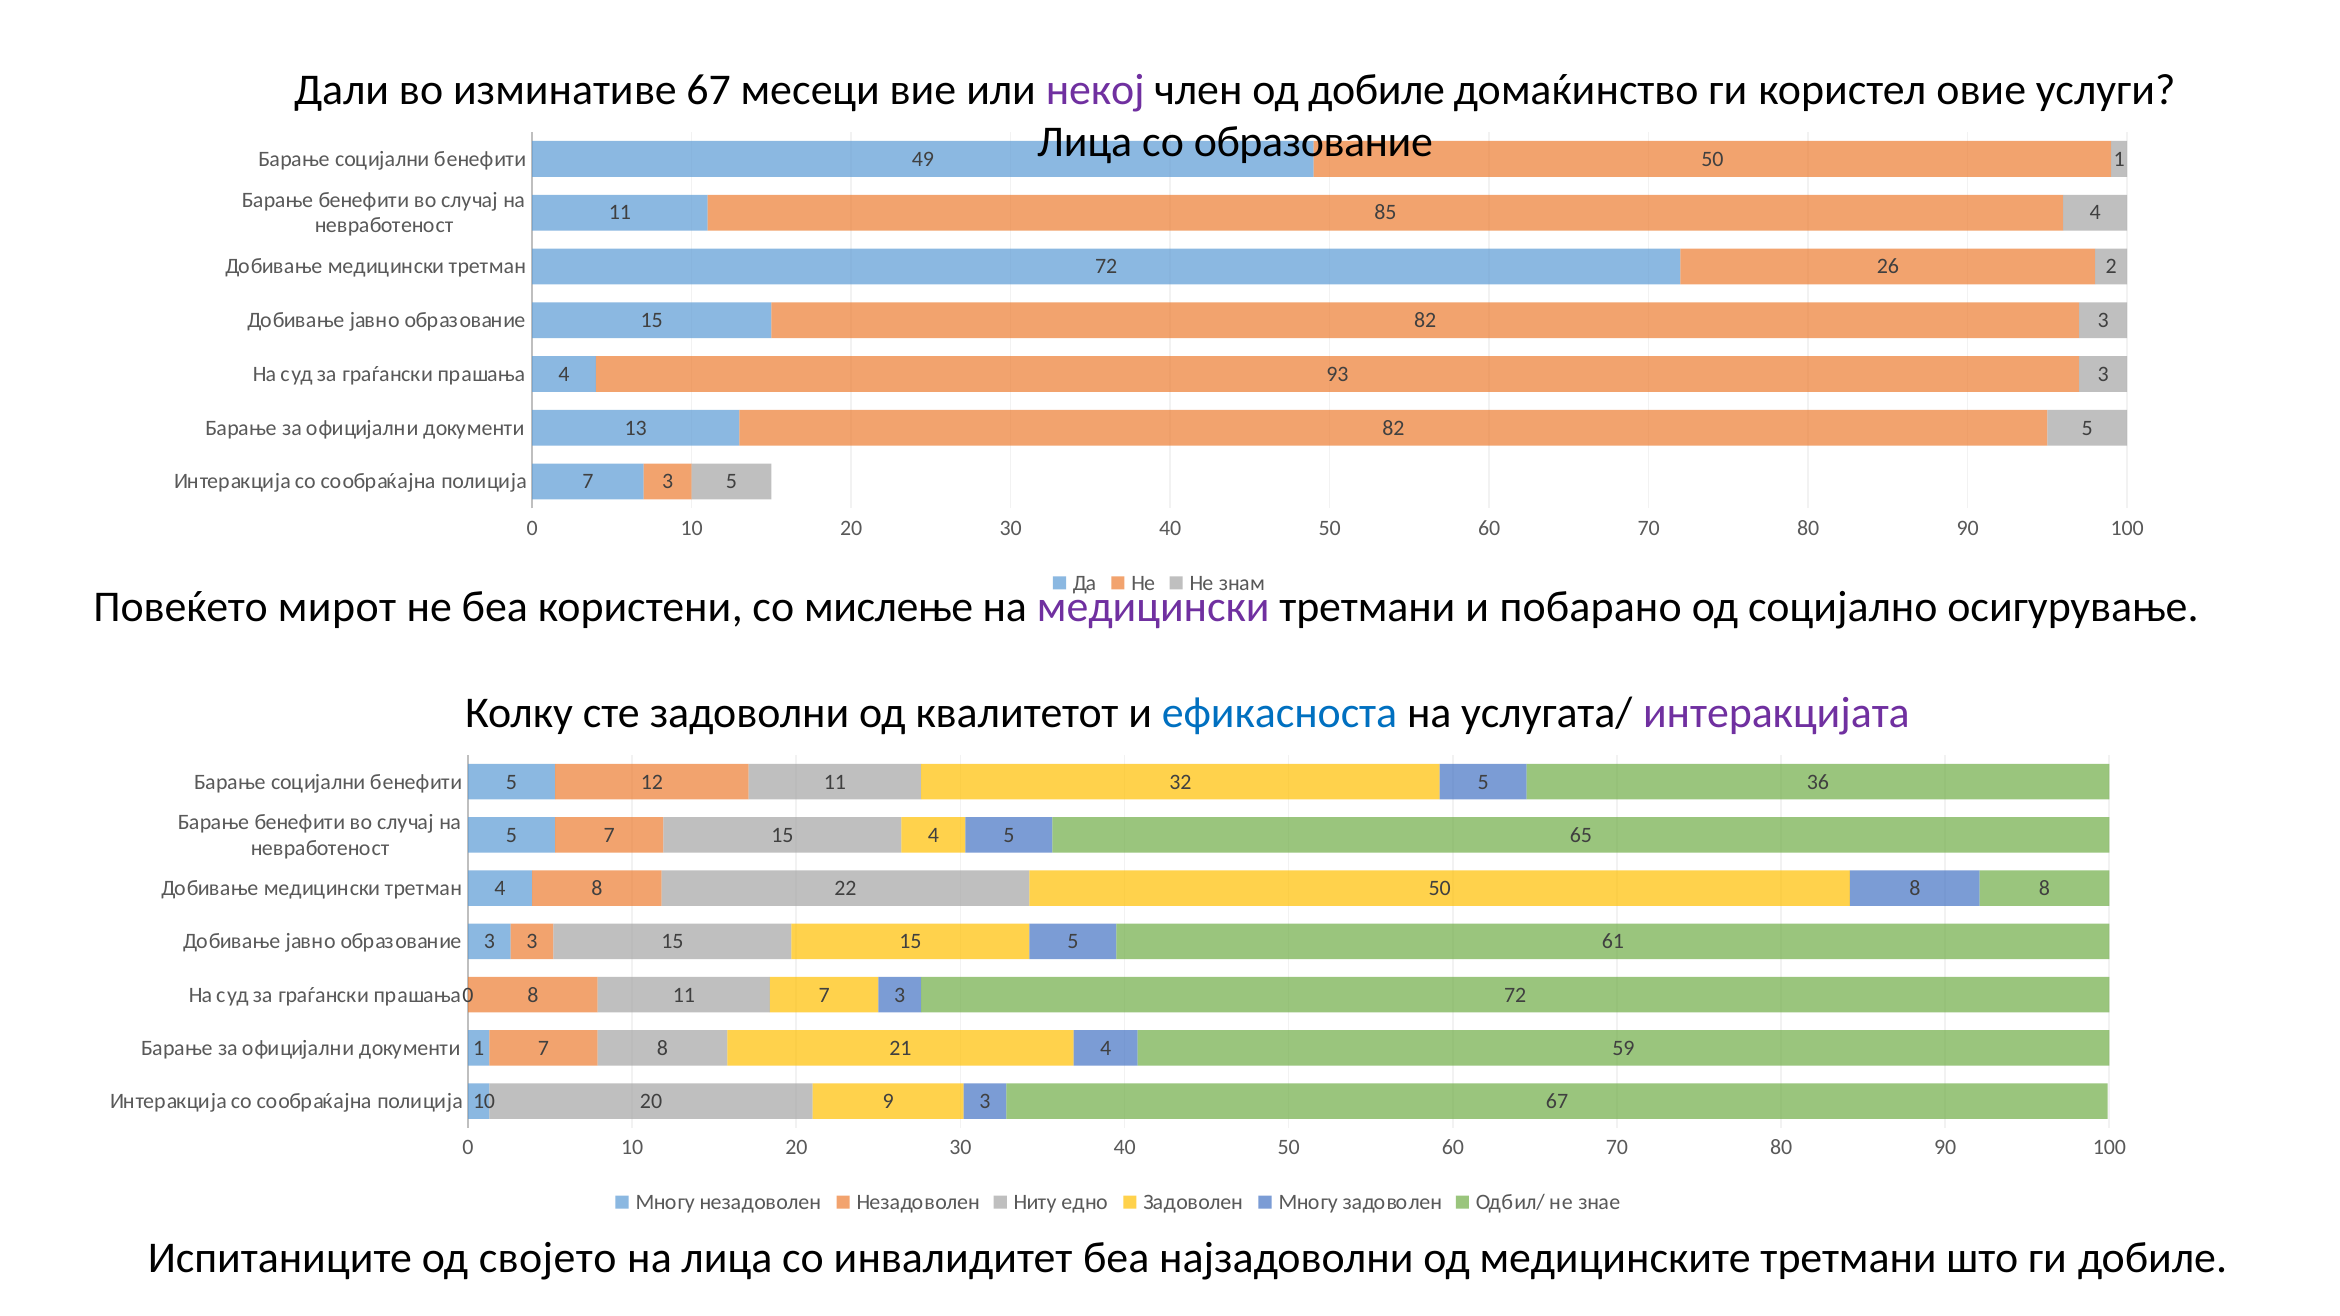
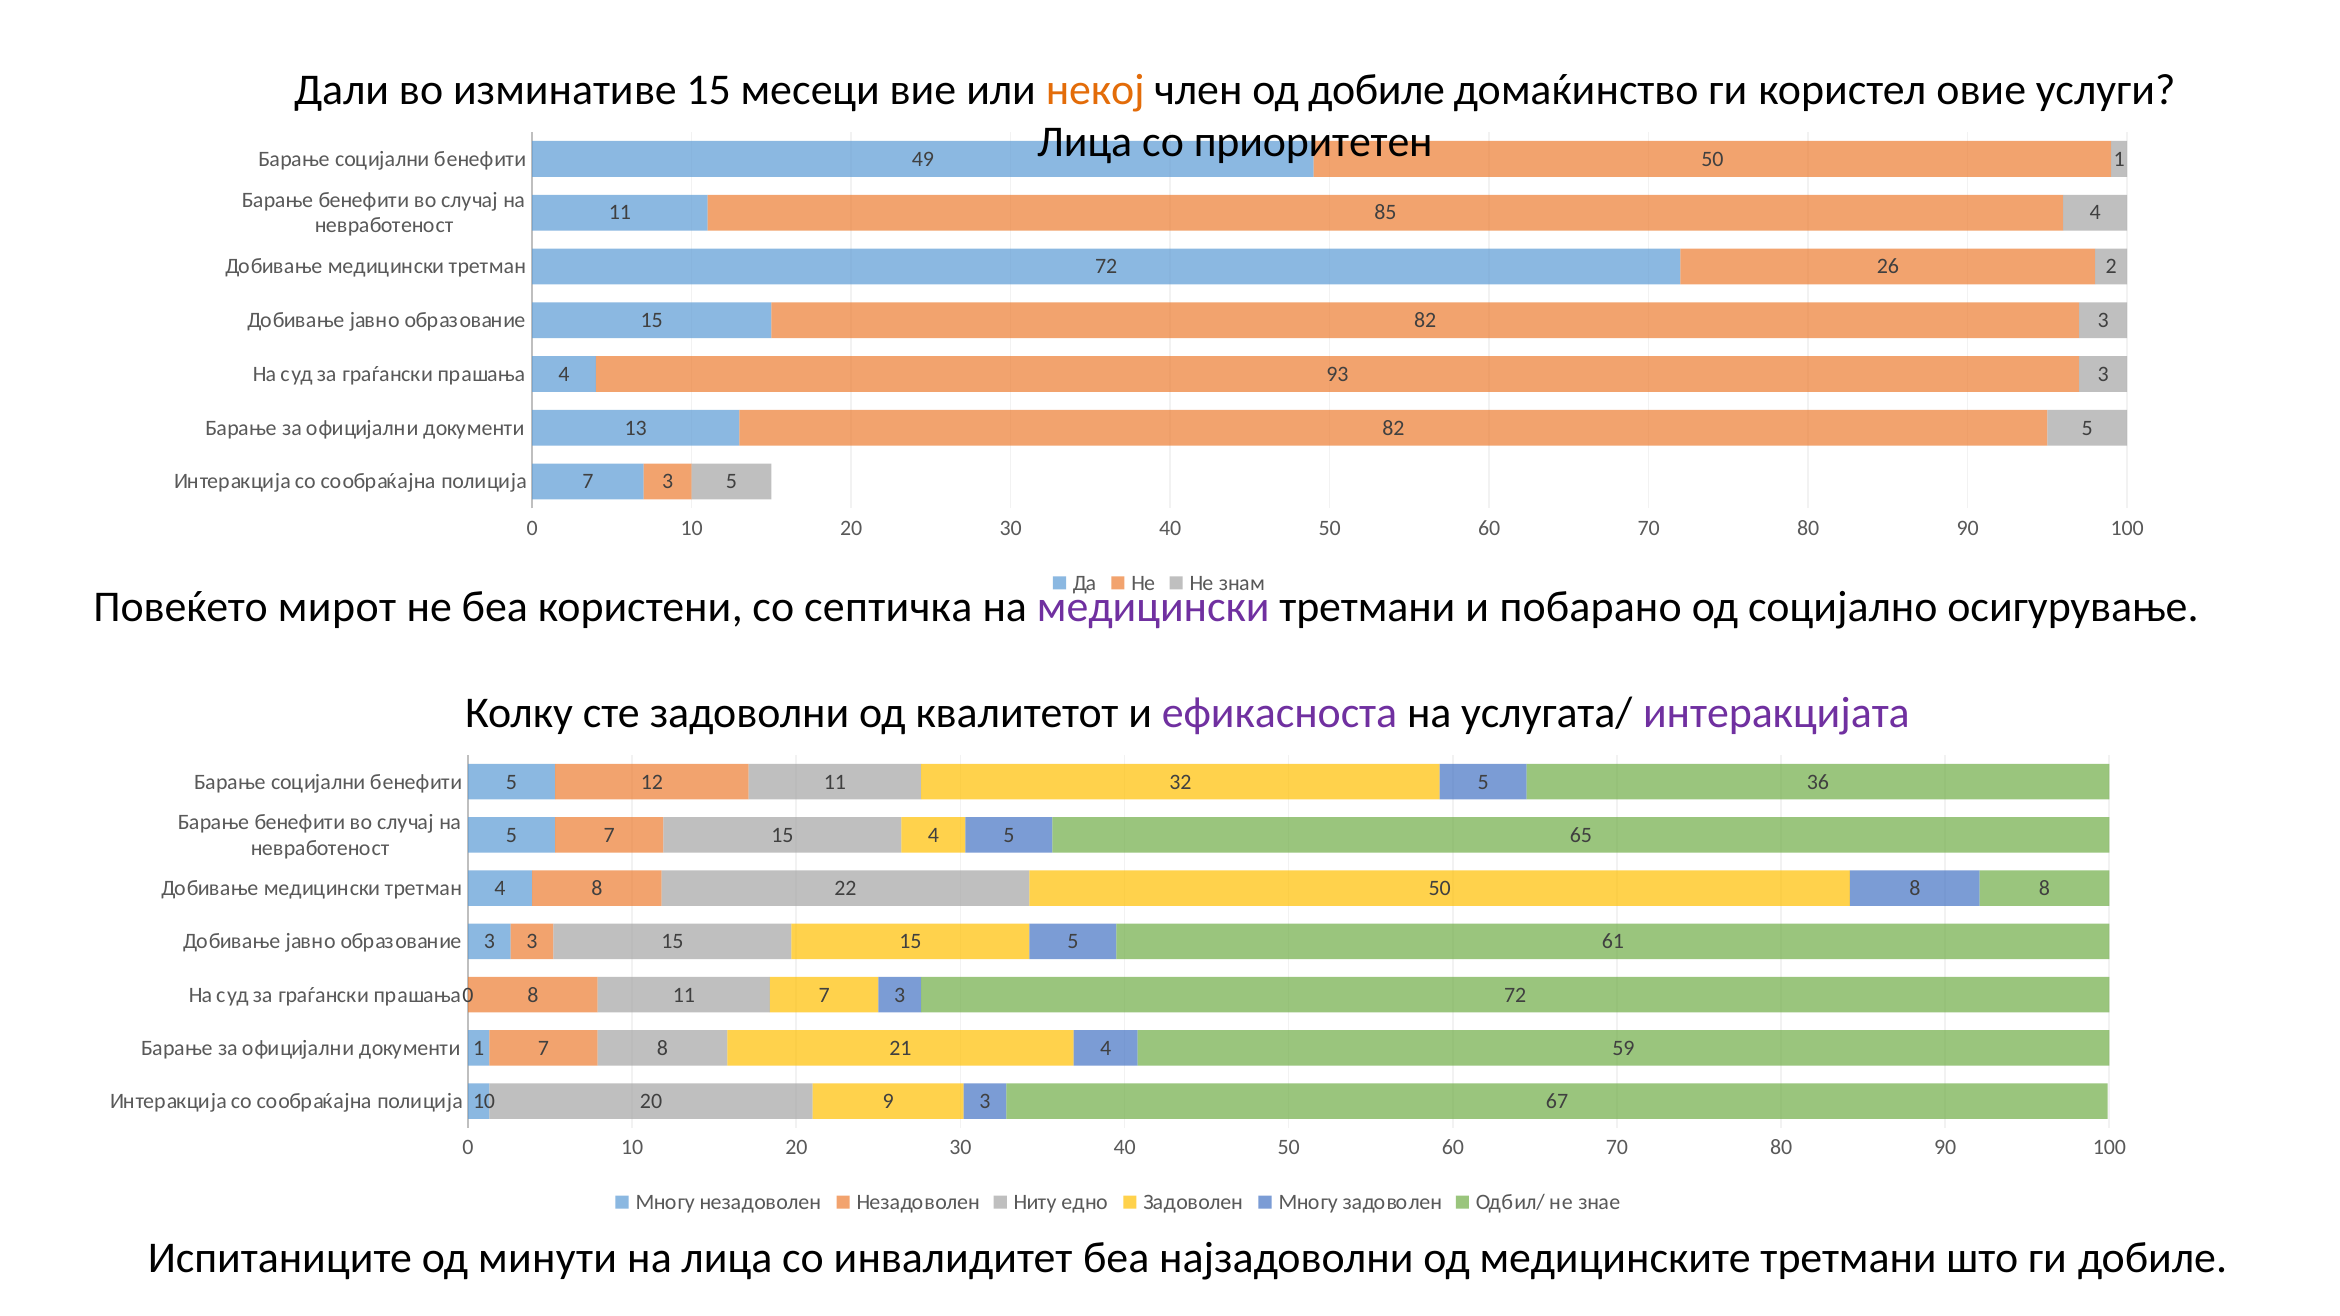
изминативе 67: 67 -> 15 (709, 90)
некој colour: purple -> orange (1095, 90)
со образование: образование -> приоритетен (1313, 142)
мислење: мислење -> септичка (888, 607)
ефикасноста colour: blue -> purple (1280, 713)
својето: својето -> минути (548, 1258)
